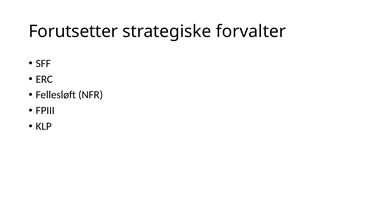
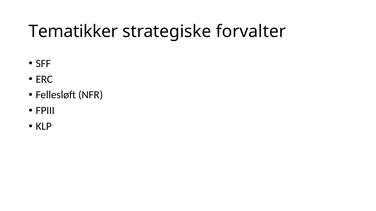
Forutsetter: Forutsetter -> Tematikker (73, 32)
